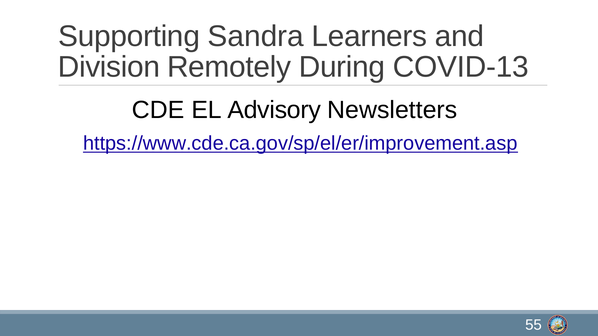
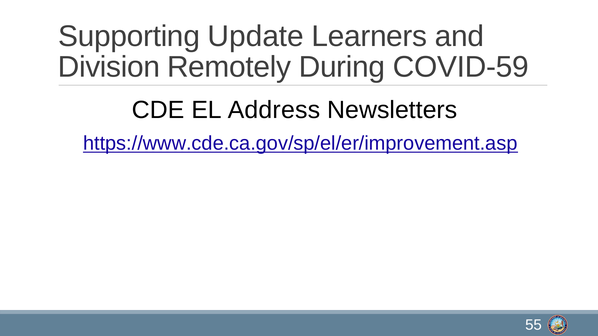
Sandra: Sandra -> Update (256, 37)
COVID-13: COVID-13 -> COVID-59 (461, 67)
Advisory: Advisory -> Address (274, 110)
